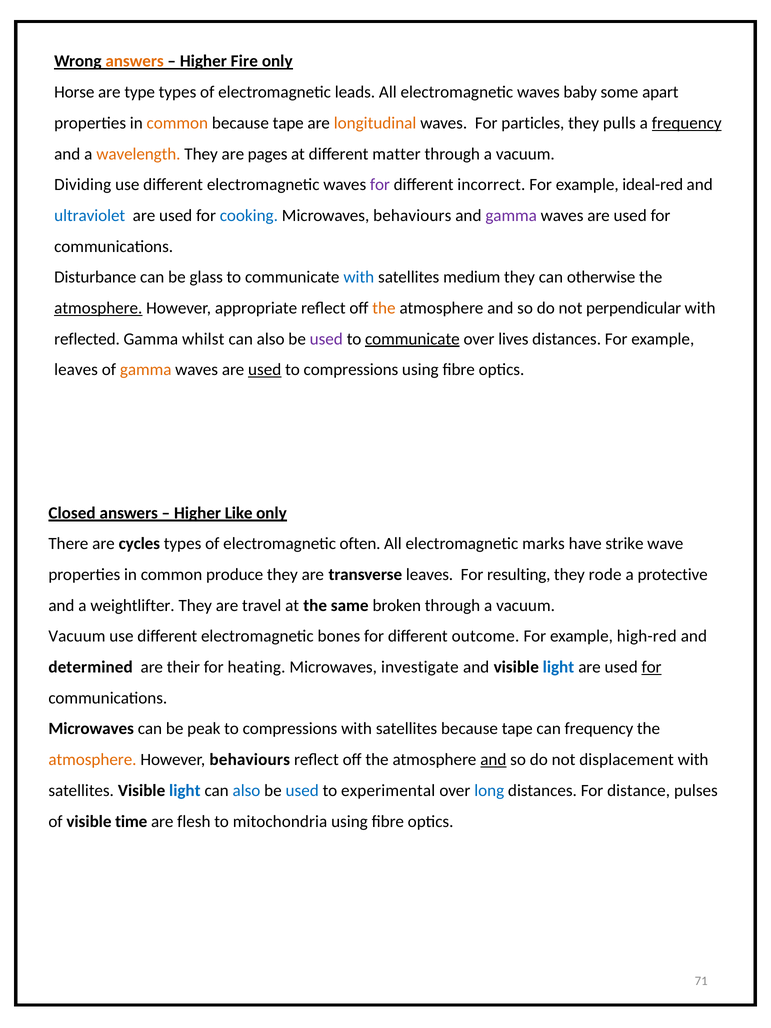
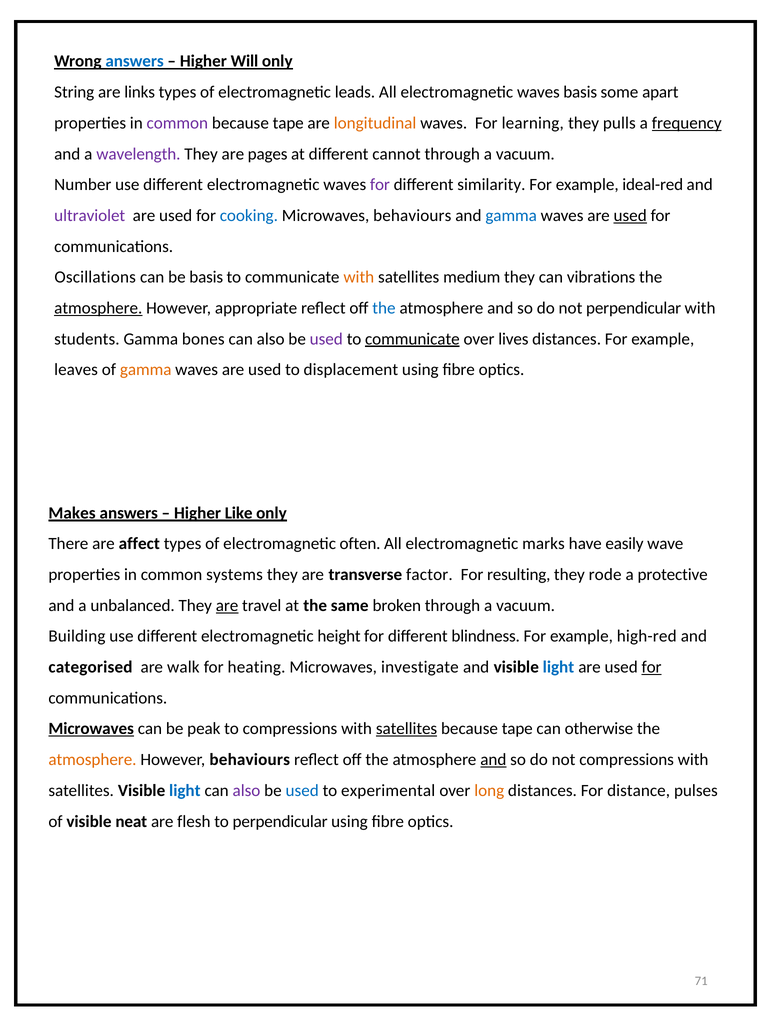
answers colour: orange -> blue (135, 61)
Fire: Fire -> Will (244, 61)
Horse: Horse -> String (74, 92)
type: type -> links (140, 92)
waves baby: baby -> basis (580, 92)
common colour: orange -> purple (177, 123)
particles: particles -> learning (533, 123)
wavelength colour: orange -> purple (138, 154)
matter: matter -> cannot (396, 154)
Dividing: Dividing -> Number (83, 185)
incorrect: incorrect -> similarity (491, 185)
ultraviolet colour: blue -> purple (90, 216)
gamma colour: purple -> blue (511, 216)
used underline: none -> present (630, 216)
Disturbance: Disturbance -> Oscillations (95, 277)
be glass: glass -> basis (206, 277)
with colour: blue -> orange (359, 277)
otherwise: otherwise -> vibrations (601, 277)
the colour: orange -> blue (384, 308)
reflected: reflected -> students (87, 339)
whilst: whilst -> bones (203, 339)
used underline: present -> none (265, 370)
compressions: compressions -> displacement (351, 370)
Closed: Closed -> Makes (72, 513)
cycles: cycles -> affect (139, 544)
strike: strike -> easily (625, 544)
produce: produce -> systems (235, 575)
transverse leaves: leaves -> factor (429, 575)
weightlifter: weightlifter -> unbalanced (133, 605)
are underline: none -> present (227, 605)
Vacuum: Vacuum -> Building (77, 636)
bones: bones -> height (339, 636)
outcome: outcome -> blindness (486, 636)
determined: determined -> categorised (91, 667)
their: their -> walk (183, 667)
Microwaves underline: none -> present (91, 729)
satellites underline: none -> present (407, 729)
can frequency: frequency -> otherwise (599, 729)
not displacement: displacement -> compressions (627, 760)
also colour: blue -> purple (246, 791)
long colour: blue -> orange (489, 791)
time: time -> neat (131, 821)
to mitochondria: mitochondria -> perpendicular (280, 821)
